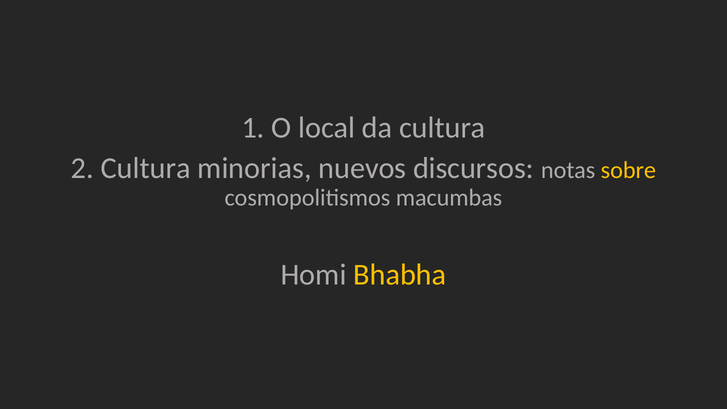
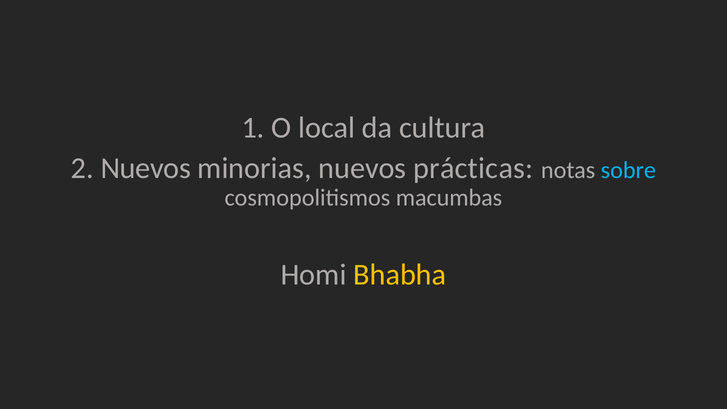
2 Cultura: Cultura -> Nuevos (146, 168)
discursos: discursos -> prácticas (473, 168)
sobre colour: yellow -> light blue (628, 170)
